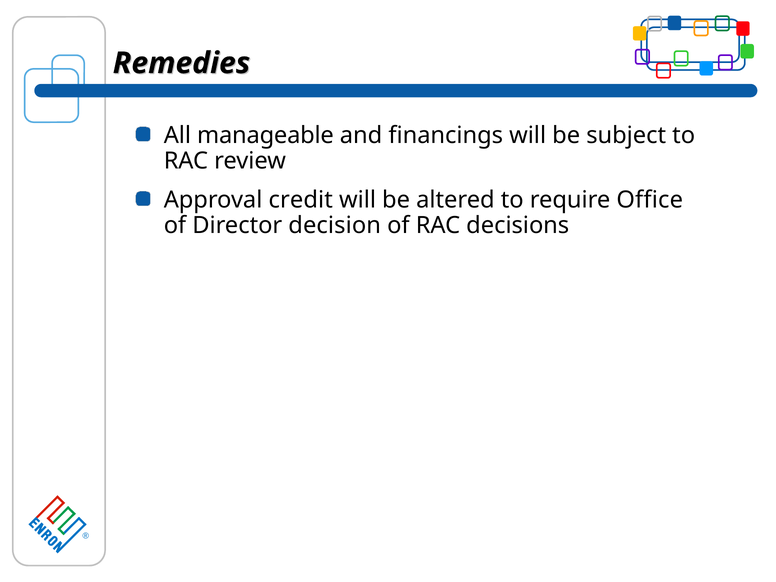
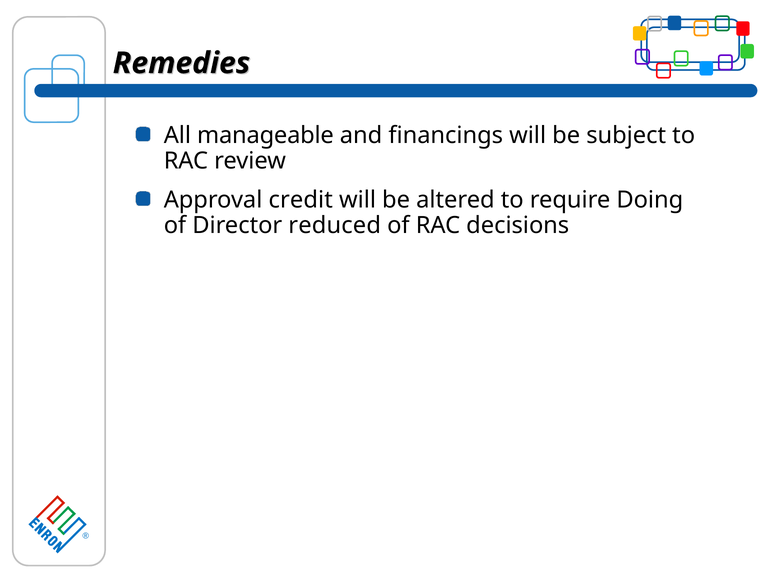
Office: Office -> Doing (650, 200)
decision: decision -> reduced (335, 225)
